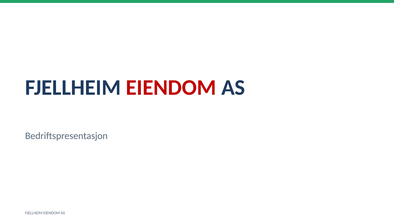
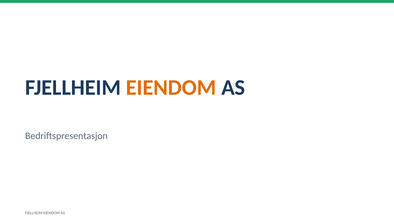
EIENDOM colour: red -> orange (171, 87)
